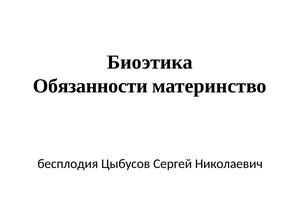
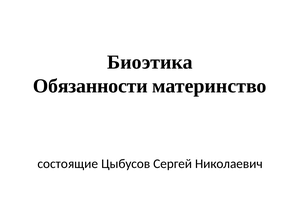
бесплодия: бесплодия -> состоящие (68, 164)
